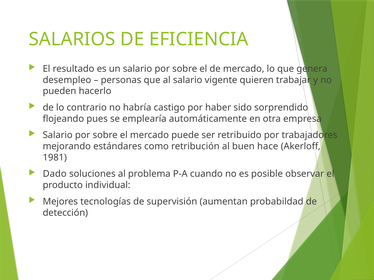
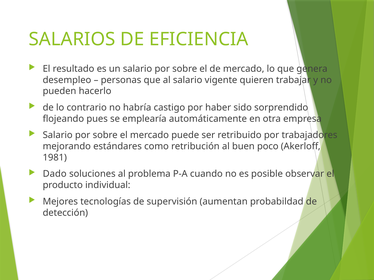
hace: hace -> poco (268, 147)
